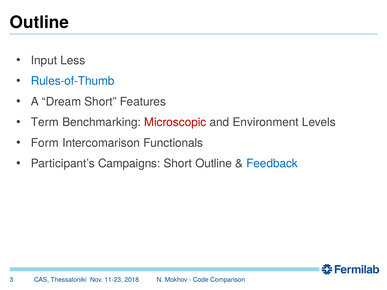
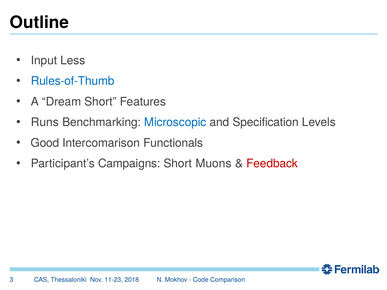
Term: Term -> Runs (45, 122)
Microscopic colour: red -> blue (175, 122)
Environment: Environment -> Specification (266, 122)
Form: Form -> Good (45, 143)
Short Outline: Outline -> Muons (214, 164)
Feedback colour: blue -> red (272, 164)
